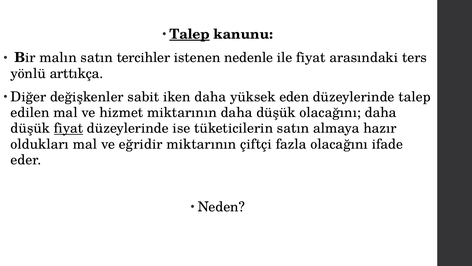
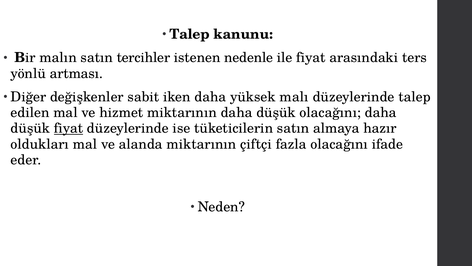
Talep underline: present -> none (190, 34)
arttıkça: arttıkça -> artması (76, 73)
eden: eden -> malı (294, 97)
eğridir: eğridir -> alanda (141, 144)
